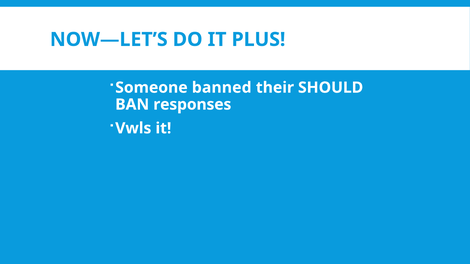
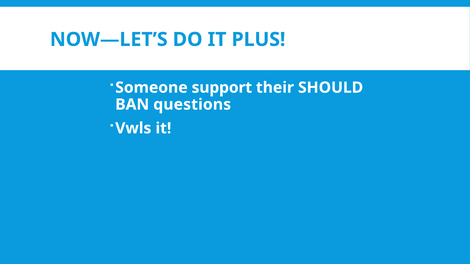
banned: banned -> support (222, 88)
responses: responses -> questions (192, 105)
